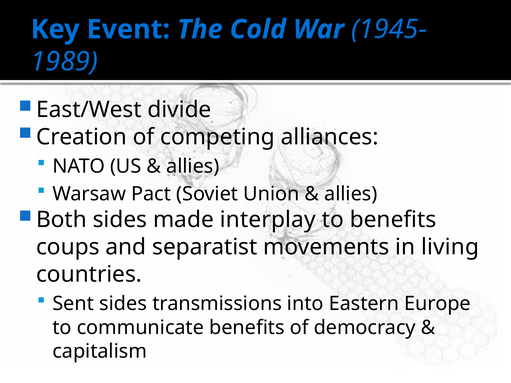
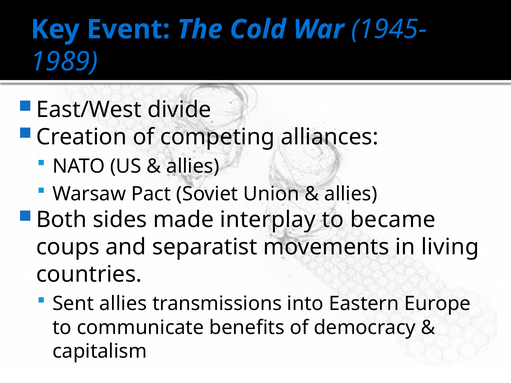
to benefits: benefits -> became (393, 220)
Sent sides: sides -> allies (123, 304)
